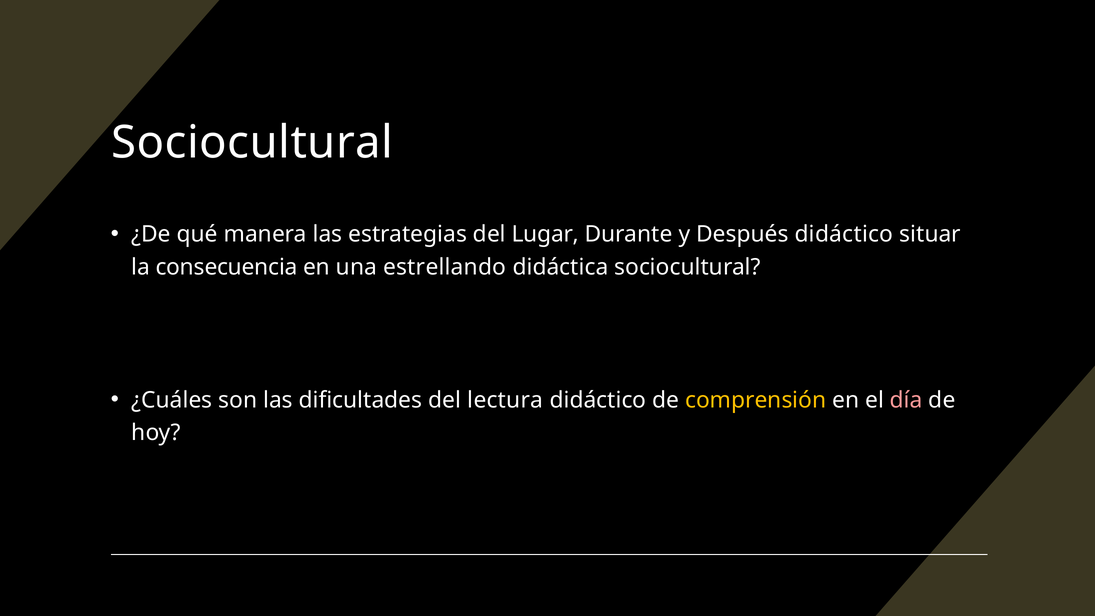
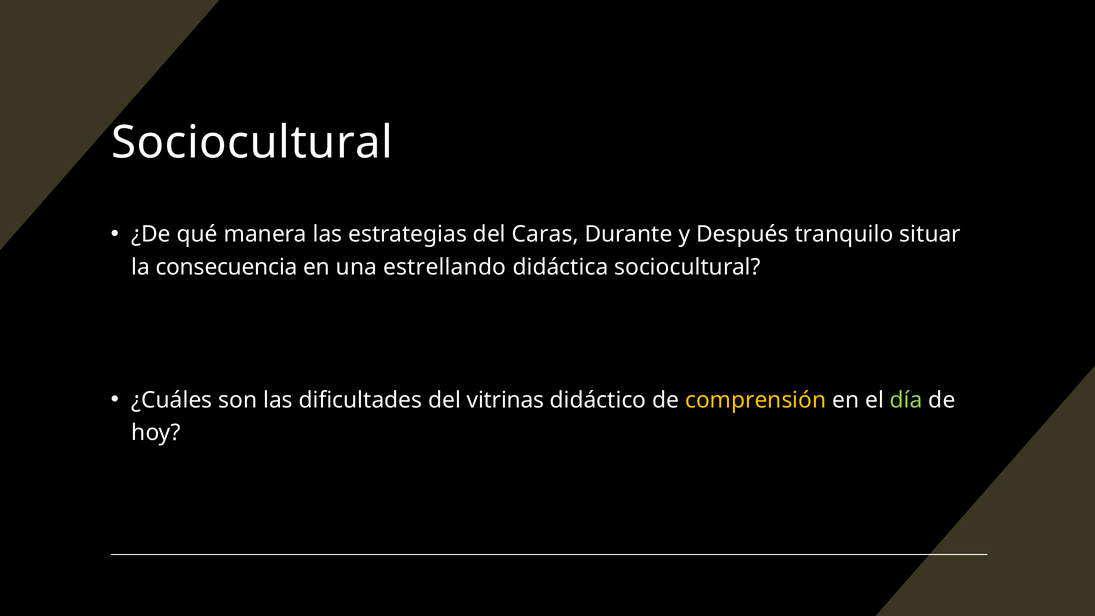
Lugar: Lugar -> Caras (545, 234)
Después didáctico: didáctico -> tranquilo (844, 234)
lectura: lectura -> vitrinas (505, 400)
día colour: pink -> light green (906, 400)
